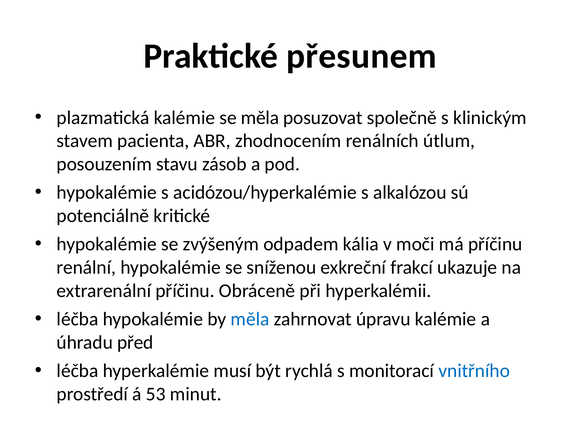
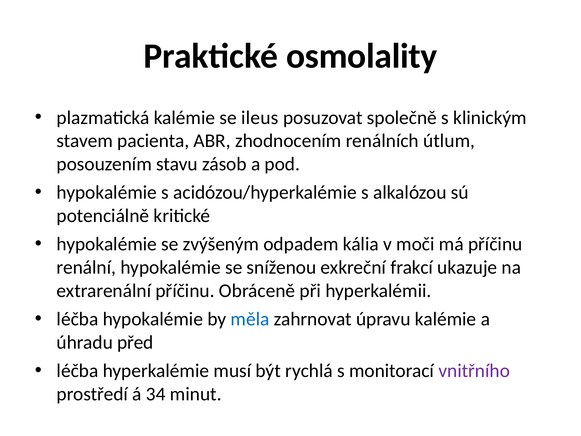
přesunem: přesunem -> osmolality (362, 56)
se měla: měla -> ileus (260, 118)
vnitřního colour: blue -> purple (474, 371)
53: 53 -> 34 (156, 394)
